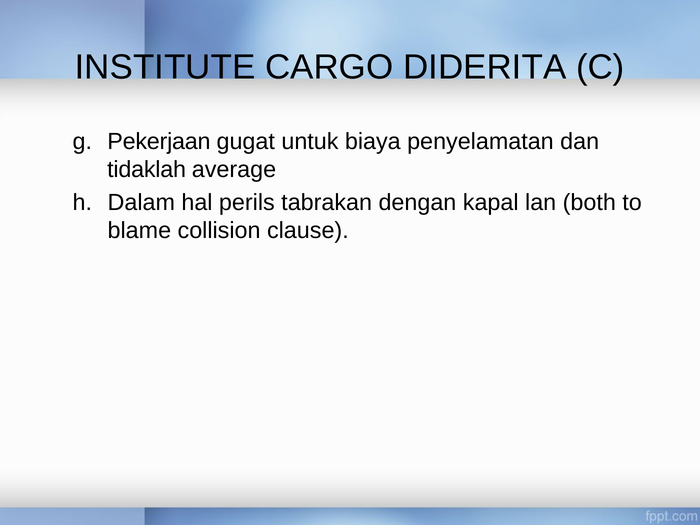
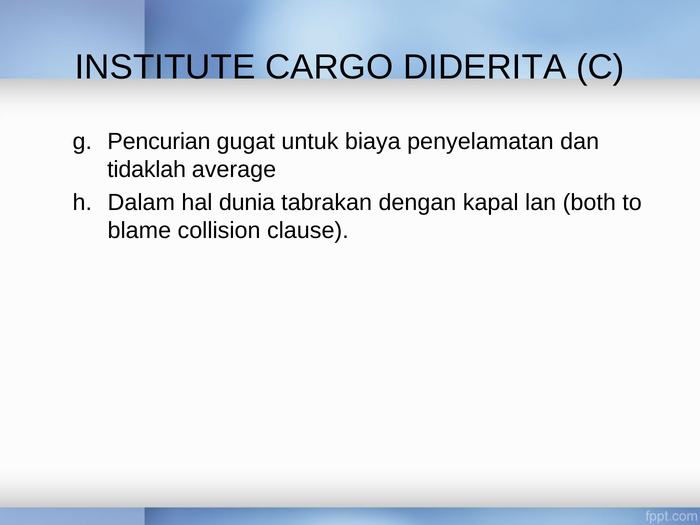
Pekerjaan: Pekerjaan -> Pencurian (159, 142)
perils: perils -> dunia (247, 202)
